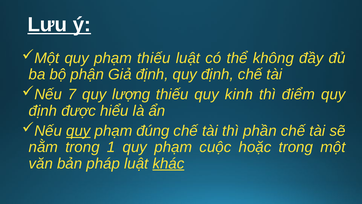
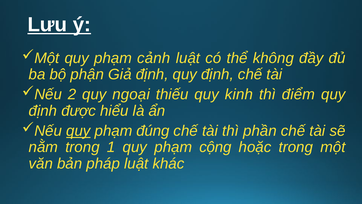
phạm thiếu: thiếu -> cảnh (154, 58)
7: 7 -> 2 (72, 94)
lượng: lượng -> ngoại (131, 94)
cuộc: cuộc -> cộng (215, 147)
khác underline: present -> none (168, 163)
